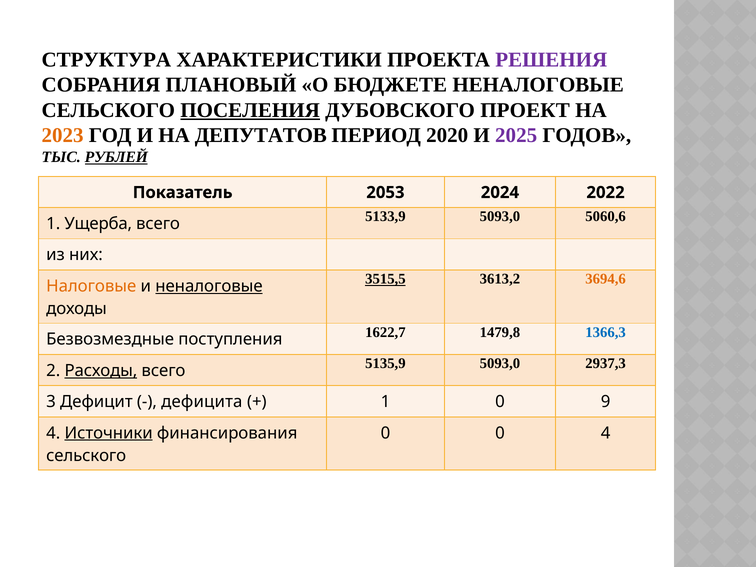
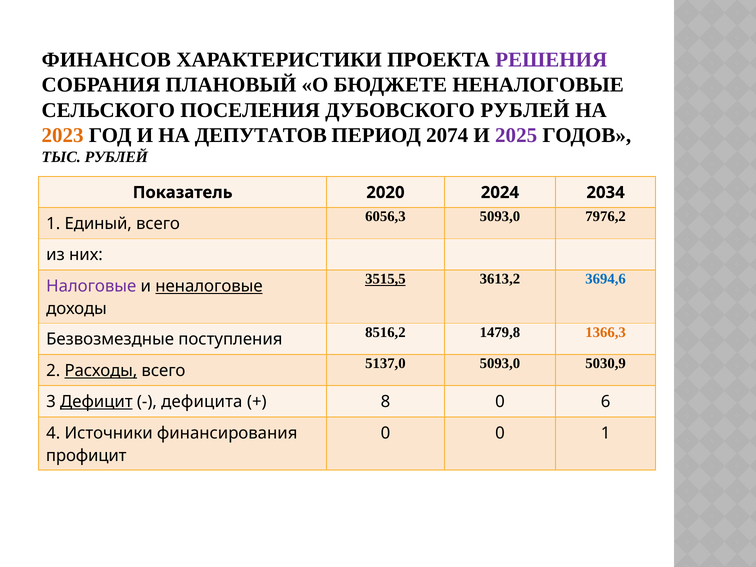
СТРУКТУРА: СТРУКТУРА -> ФИНАНСОВ (106, 60)
ПОСЕЛЕНИЯ underline: present -> none (250, 110)
ДУБОВСКОГО ПРОЕКТ: ПРОЕКТ -> РУБЛЕЙ (525, 110)
2020: 2020 -> 2074 (447, 135)
РУБЛЕЙ underline: present -> none (116, 157)
2053: 2053 -> 2020 (385, 192)
2022: 2022 -> 2034 (606, 192)
5133,9: 5133,9 -> 6056,3 (385, 217)
5060,6: 5060,6 -> 7976,2 (606, 217)
Ущерба: Ущерба -> Единый (98, 224)
3694,6 colour: orange -> blue (606, 279)
Налоговые colour: orange -> purple (91, 286)
1622,7: 1622,7 -> 8516,2 (385, 332)
1366,3 colour: blue -> orange (606, 332)
5135,9: 5135,9 -> 5137,0 (385, 363)
2937,3: 2937,3 -> 5030,9 (606, 363)
Дефицит underline: none -> present (96, 402)
1: 1 -> 8 (385, 402)
9: 9 -> 6 (606, 402)
Источники underline: present -> none (109, 433)
0 4: 4 -> 1 (606, 433)
сельского: сельского -> профицит (86, 456)
